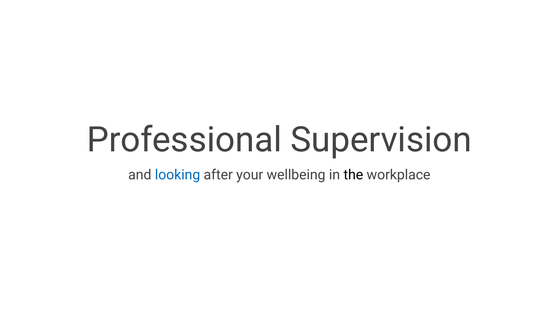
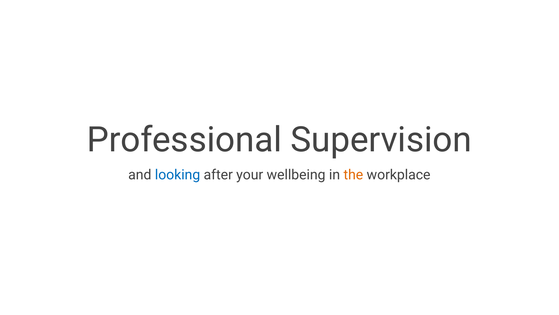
the colour: black -> orange (353, 175)
